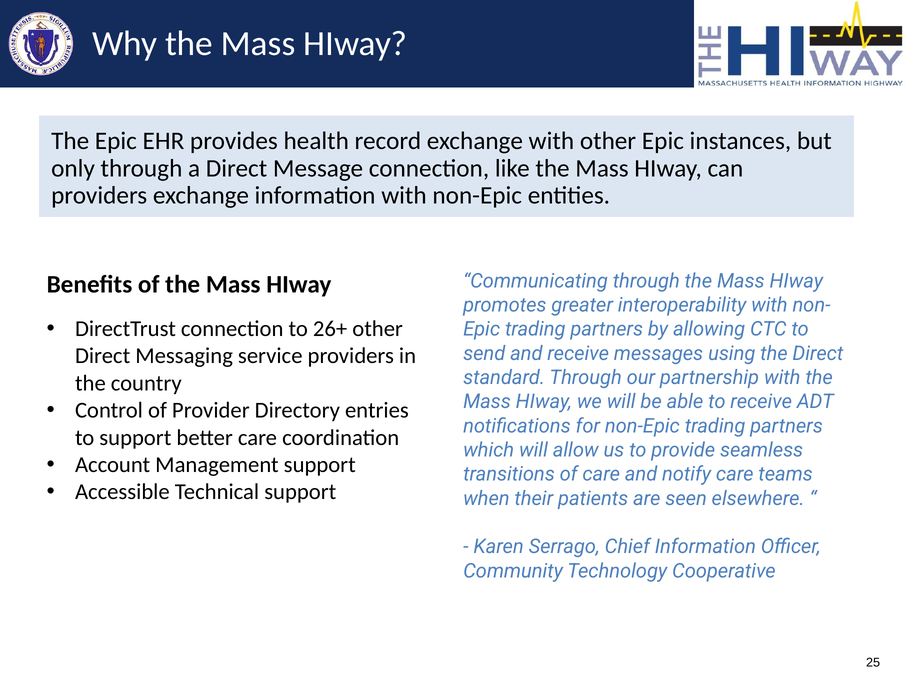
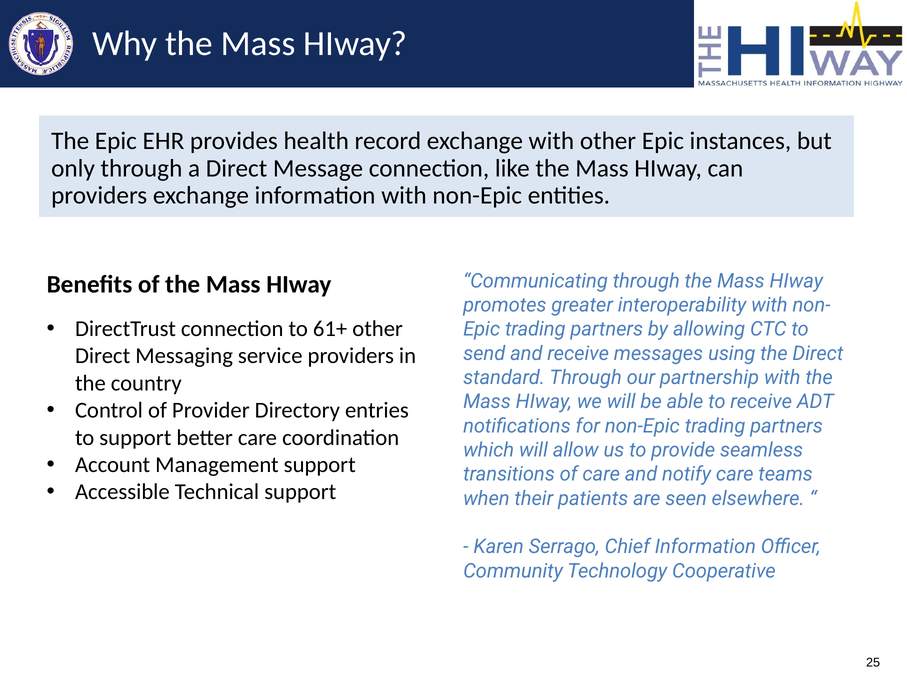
26+: 26+ -> 61+ (330, 329)
